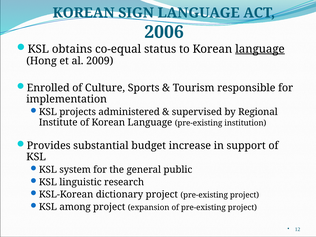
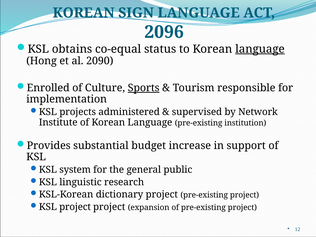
2006: 2006 -> 2096 (164, 32)
2009: 2009 -> 2090 (100, 61)
Sports underline: none -> present (144, 88)
Regional: Regional -> Network (258, 112)
KSL among: among -> project (75, 207)
